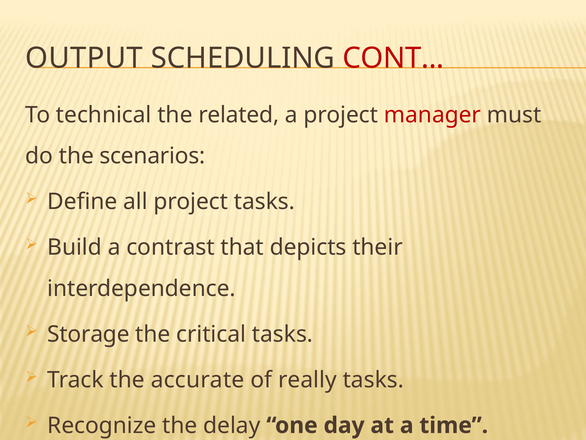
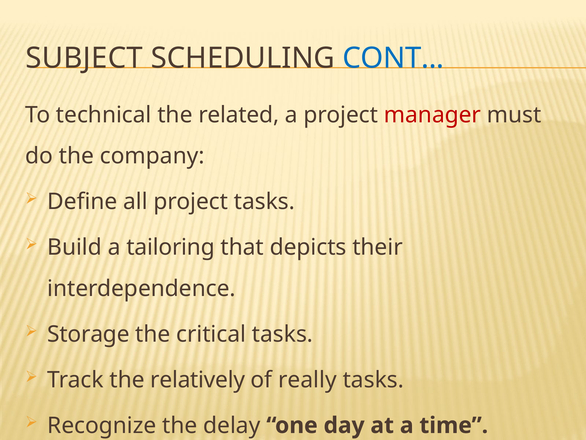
OUTPUT: OUTPUT -> SUBJECT (84, 58)
CONT colour: red -> blue (393, 58)
scenarios: scenarios -> company (152, 156)
contrast: contrast -> tailoring (171, 247)
accurate: accurate -> relatively (198, 379)
